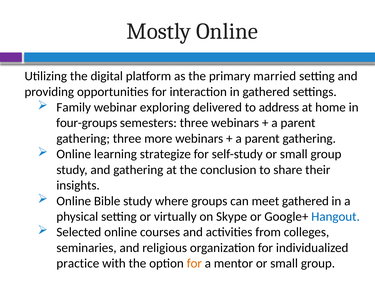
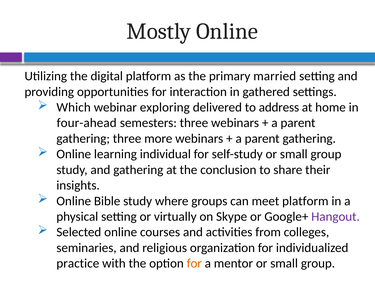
Family: Family -> Which (74, 107)
four-groups: four-groups -> four-ahead (87, 123)
strategize: strategize -> individual (165, 154)
meet gathered: gathered -> platform (305, 201)
Hangout colour: blue -> purple (336, 217)
